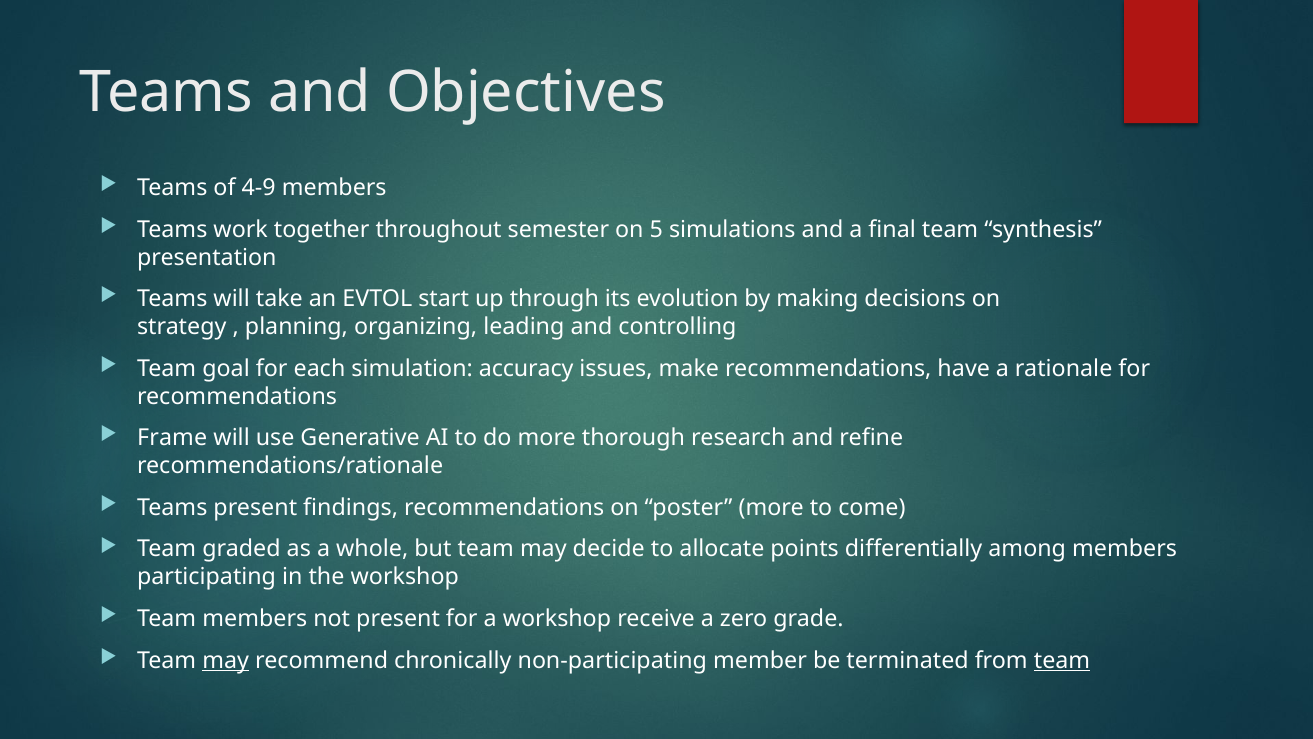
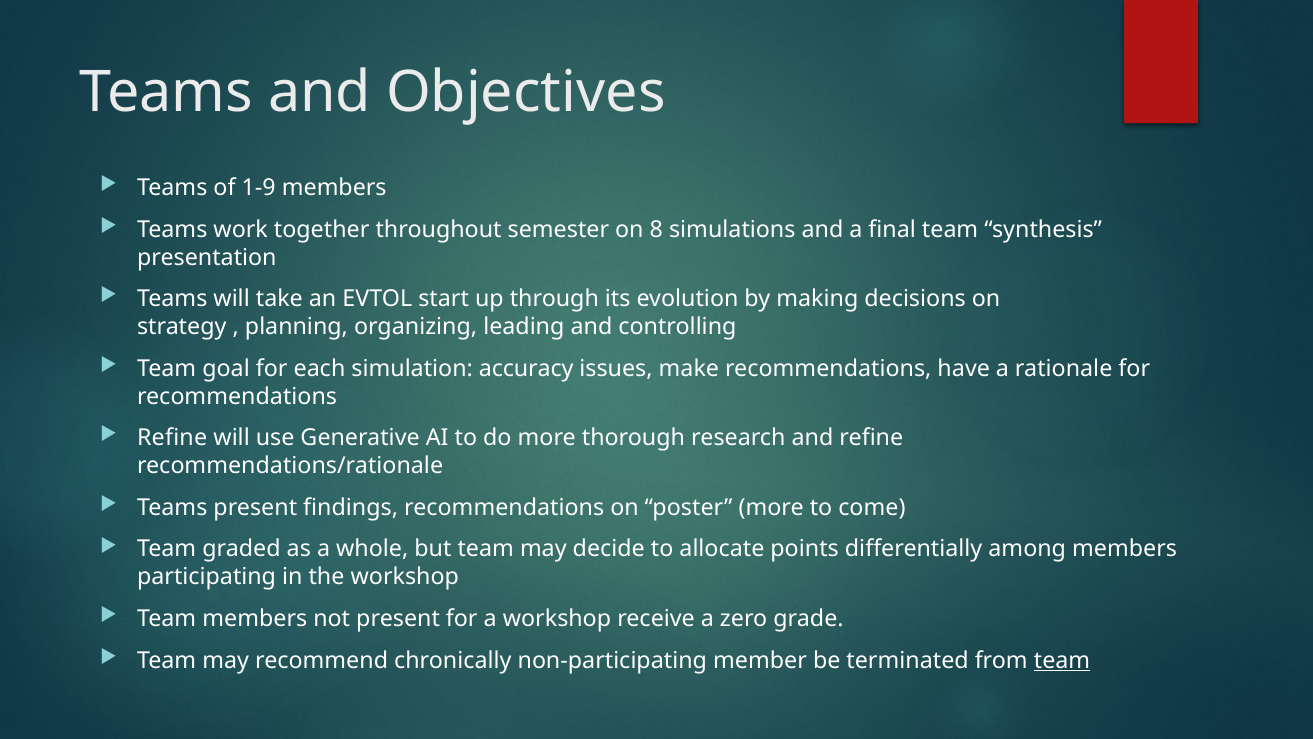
4-9: 4-9 -> 1-9 (259, 188)
5: 5 -> 8 (656, 229)
Frame: Frame -> Refine (172, 438)
may underline: present -> none (226, 660)
